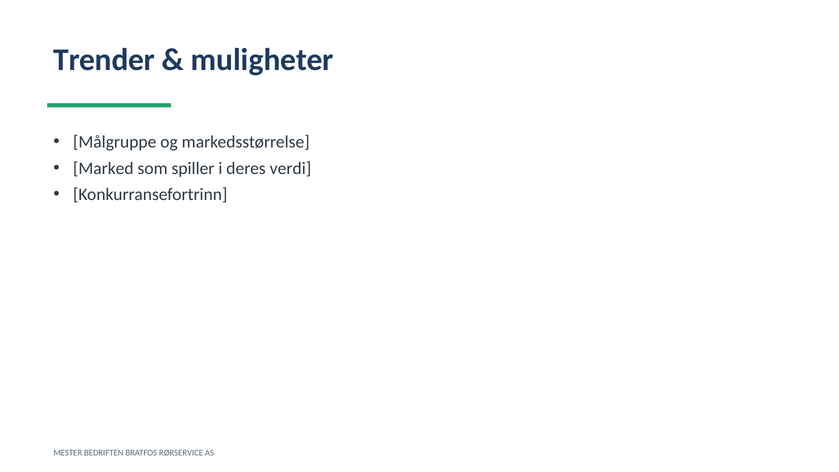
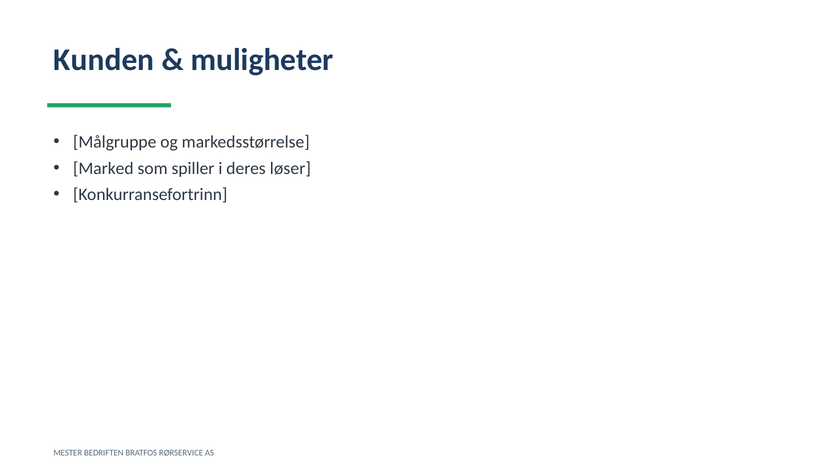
Trender: Trender -> Kunden (104, 60)
verdi: verdi -> løser (290, 168)
